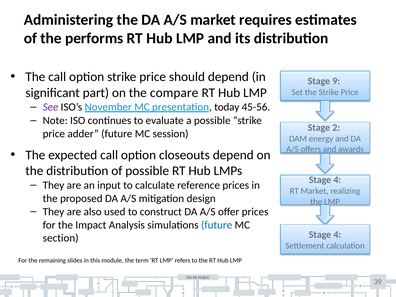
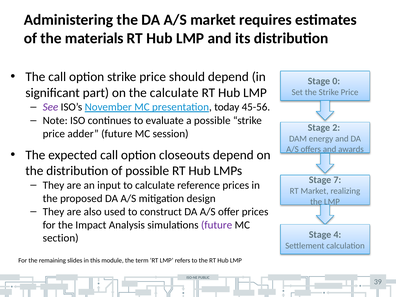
performs: performs -> materials (94, 38)
9: 9 -> 0 (336, 81)
the compare: compare -> calculate (174, 93)
4: 4 -> 7 (337, 180)
future colour: blue -> purple (217, 225)
